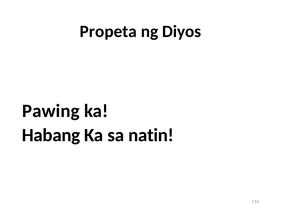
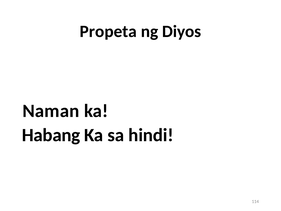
Pawing: Pawing -> Naman (51, 111)
natin: natin -> hindi (151, 135)
